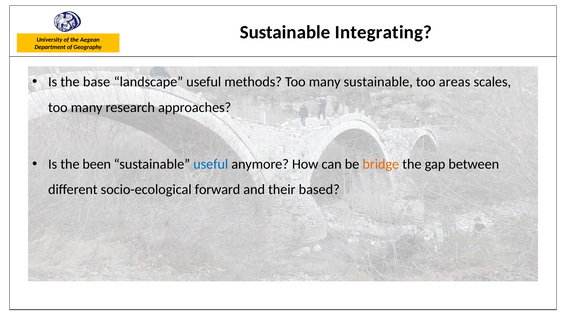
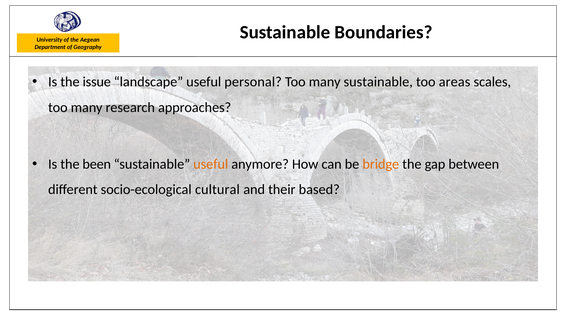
Integrating: Integrating -> Boundaries (384, 32)
base: base -> issue (97, 82)
methods: methods -> personal (253, 82)
useful colour: blue -> orange (211, 164)
forward: forward -> cultural (217, 190)
